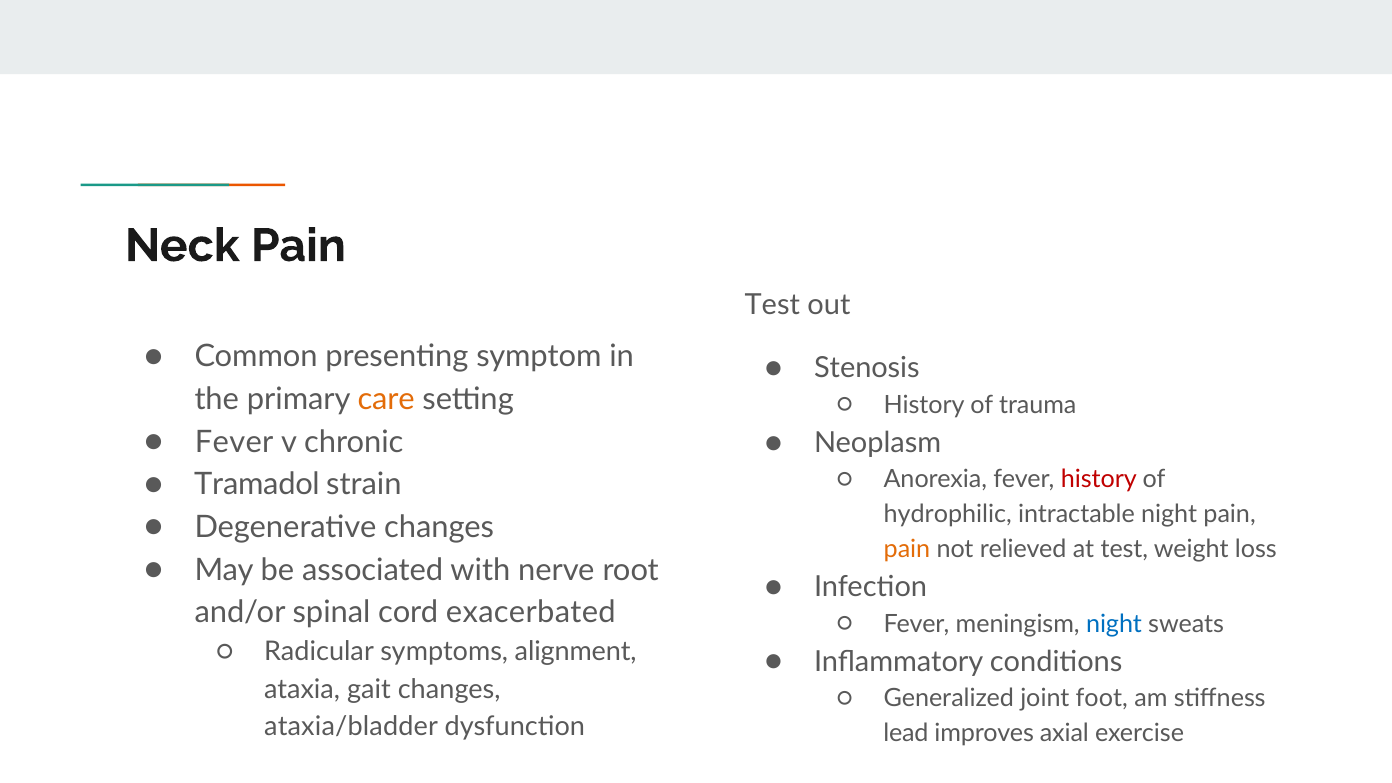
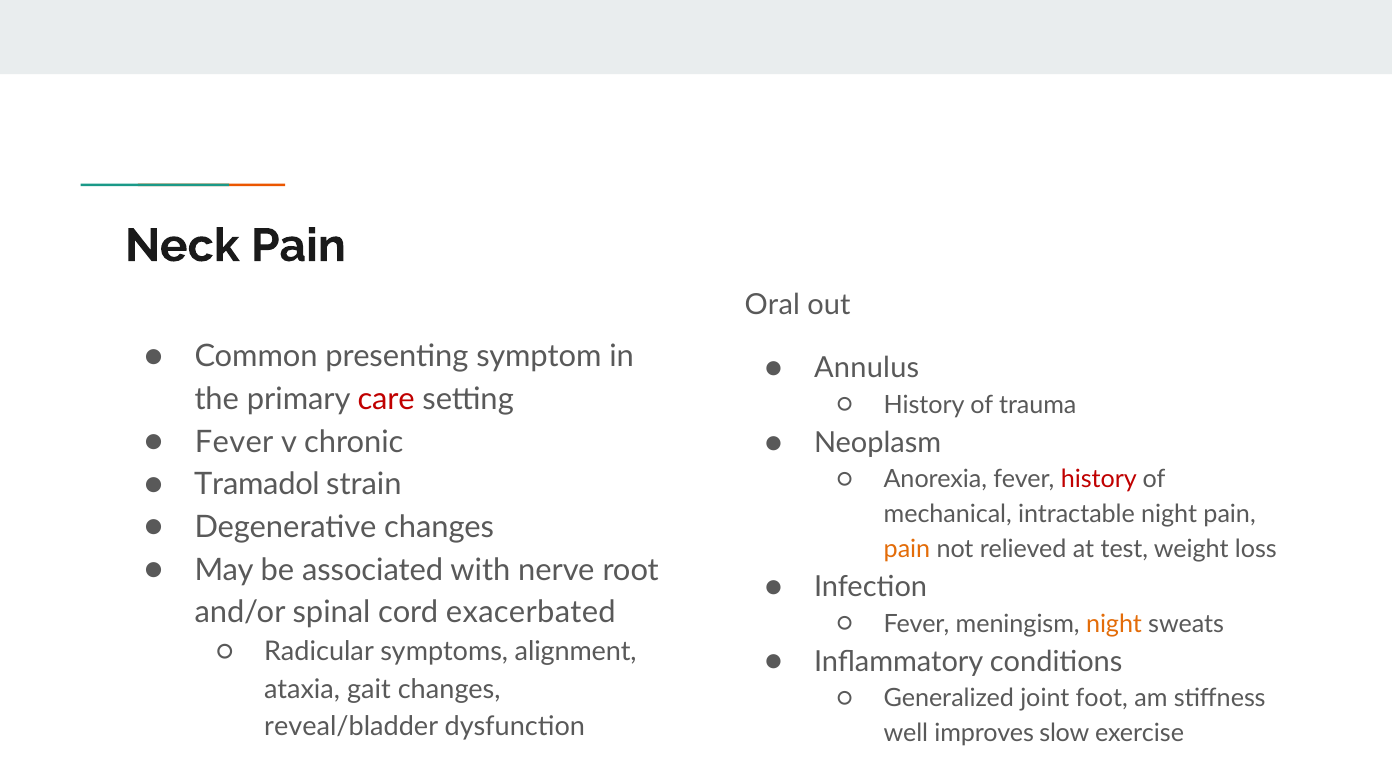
Test: Test -> Oral (772, 305)
Stenosis: Stenosis -> Annulus (867, 368)
care colour: orange -> red (386, 399)
hydrophilic: hydrophilic -> mechanical (948, 514)
night colour: blue -> orange (1114, 624)
ataxia/bladder: ataxia/bladder -> reveal/bladder (351, 726)
lead: lead -> well (906, 733)
axial: axial -> slow (1064, 733)
